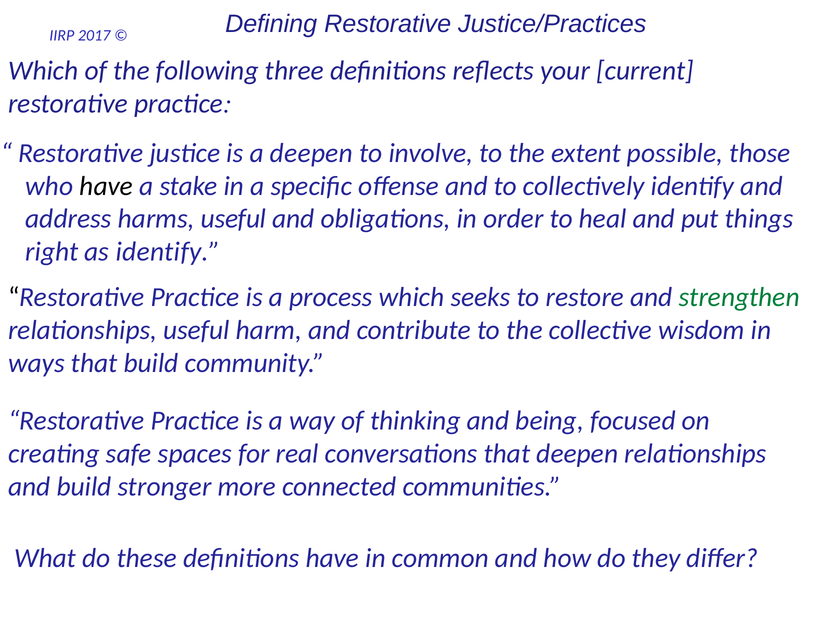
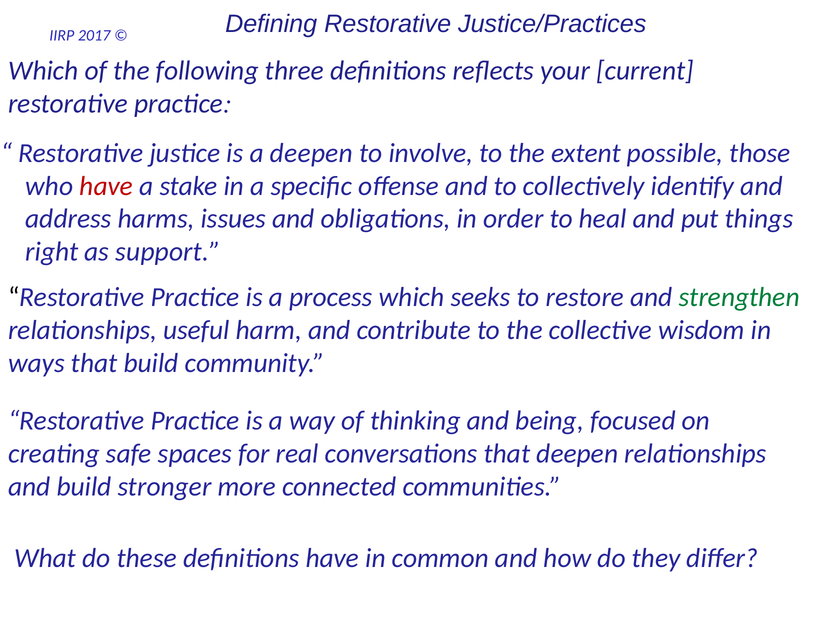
have colour: black -> red (106, 186)
harms useful: useful -> issues (233, 219)
as identify: identify -> support (168, 252)
